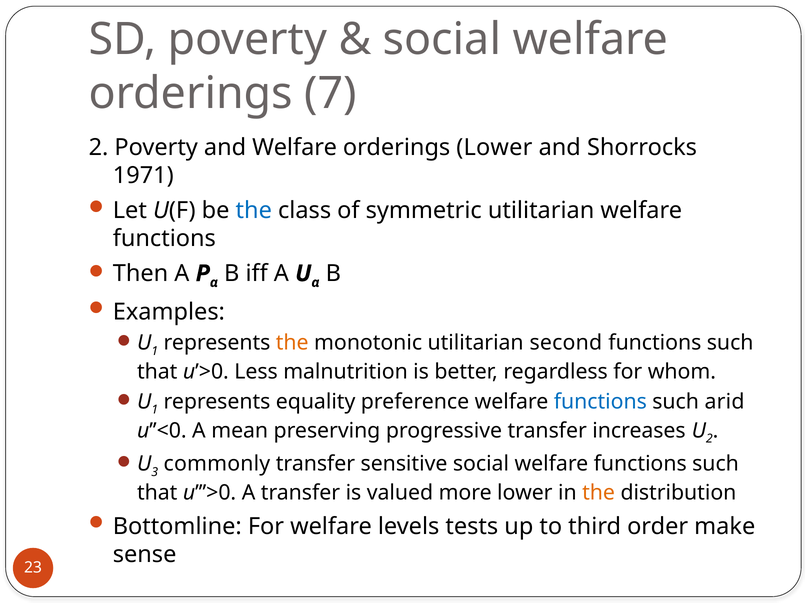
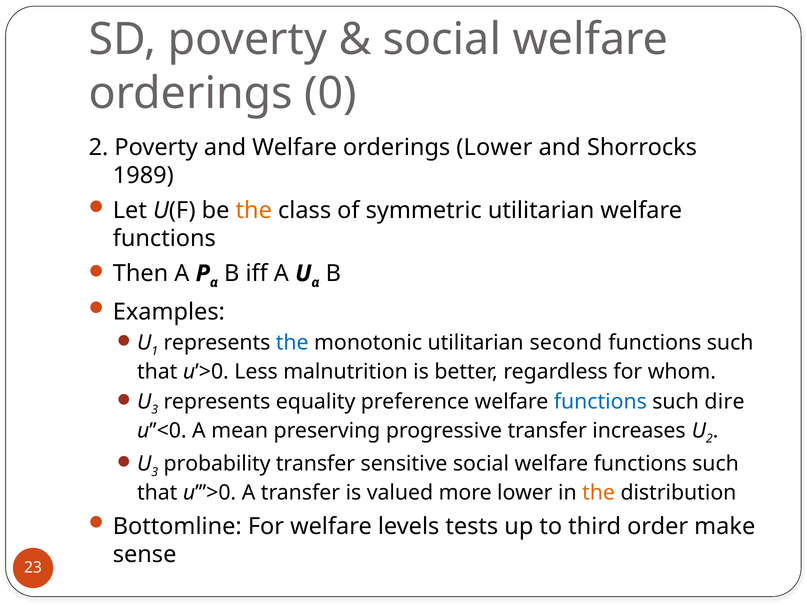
7: 7 -> 0 (331, 93)
1971: 1971 -> 1989 (143, 176)
the colour: blue -> orange (254, 211)
the colour: orange -> blue (292, 343)
1: 1 -> 3 (155, 410)
arid: arid -> dire (725, 402)
commonly: commonly -> probability (217, 464)
